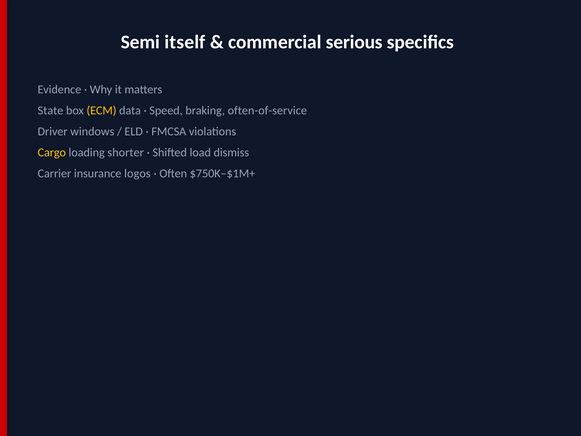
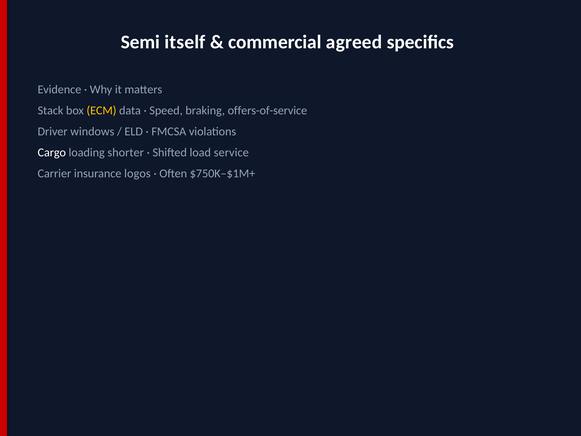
serious: serious -> agreed (354, 42)
State: State -> Stack (51, 110)
often-of-service: often-of-service -> offers-of-service (267, 110)
Cargo colour: yellow -> white (52, 152)
dismiss: dismiss -> service (231, 152)
